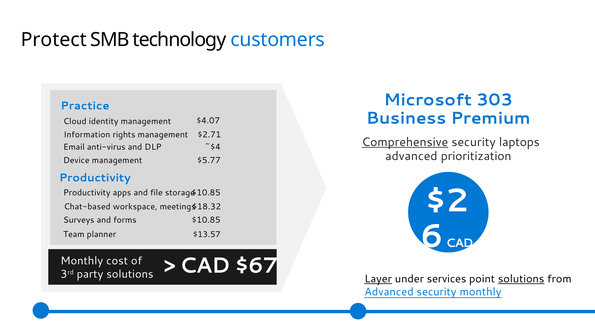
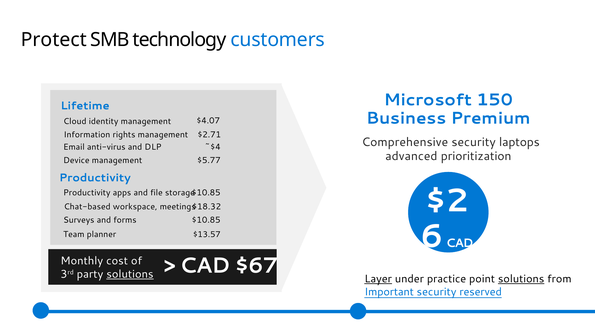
303: 303 -> 150 (495, 100)
Practice: Practice -> Lifetime (85, 106)
Comprehensive underline: present -> none (405, 142)
solutions underline: none -> present (130, 274)
services: services -> practice (447, 279)
Advanced: Advanced -> Important (389, 292)
security monthly: monthly -> reserved (481, 292)
